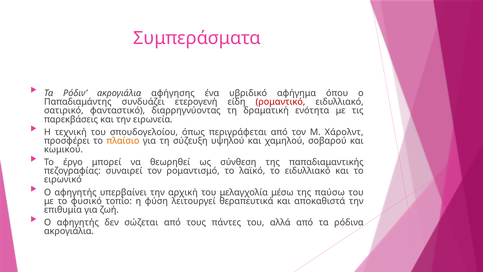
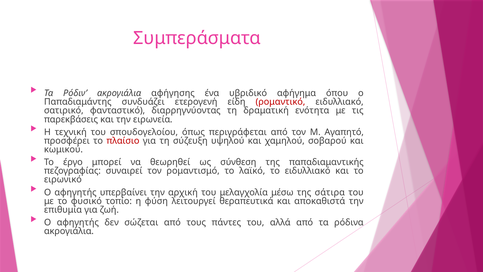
Χάρολντ: Χάρολντ -> Αγαπητό (344, 132)
πλαίσιο colour: orange -> red (123, 141)
παύσω: παύσω -> σάτιρα (330, 192)
